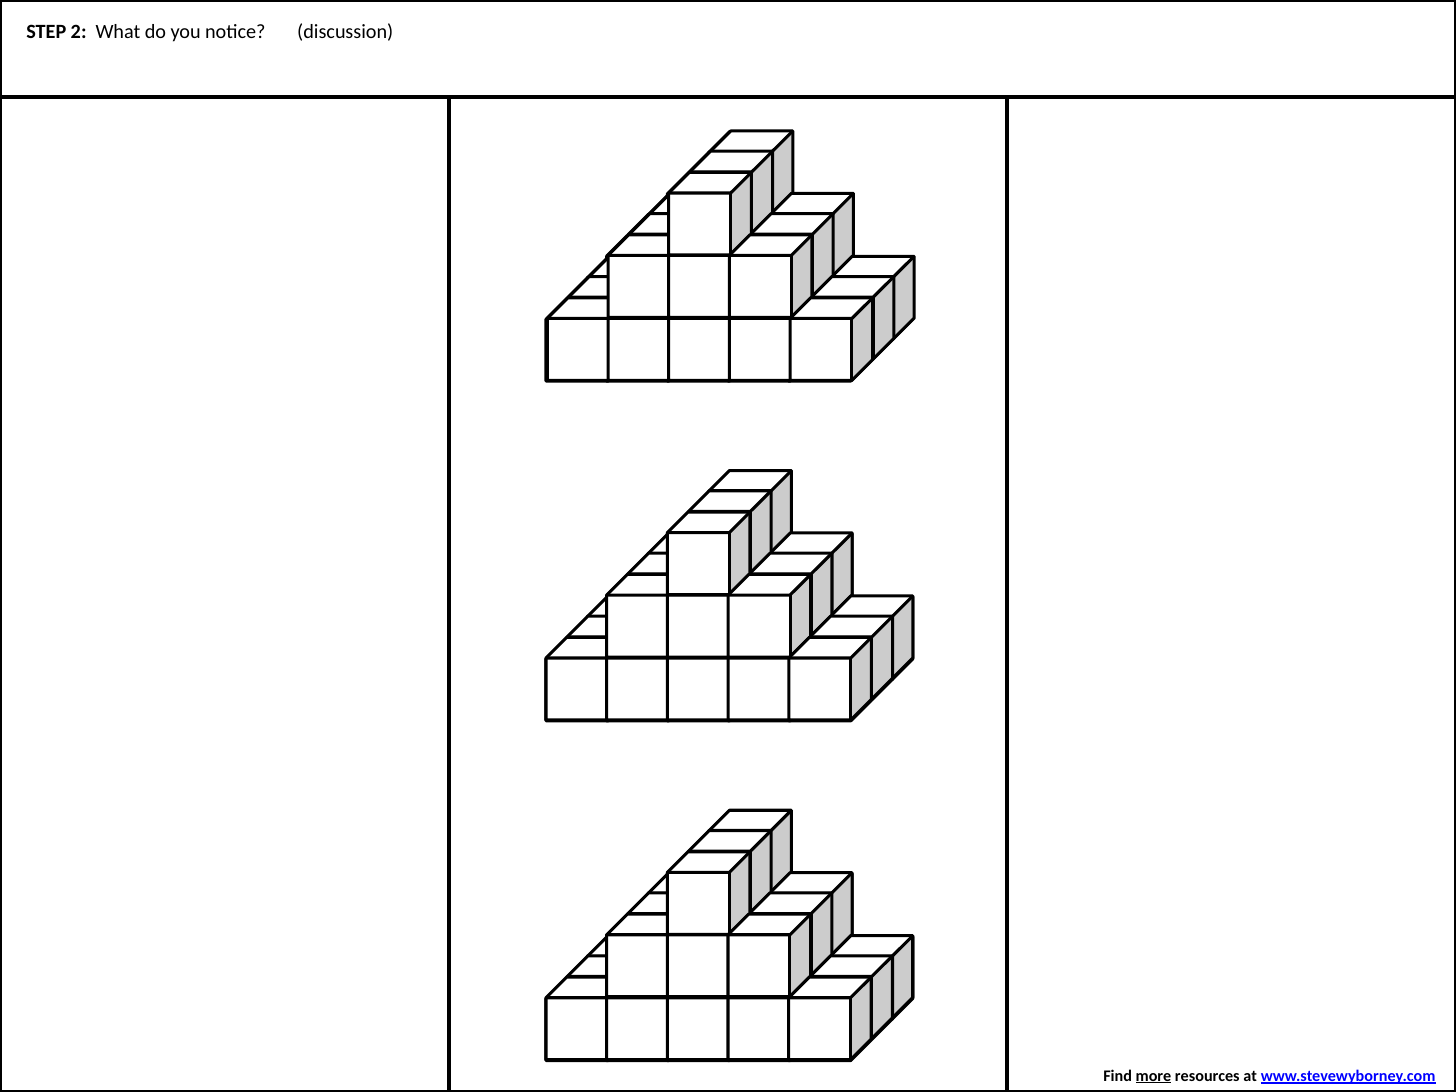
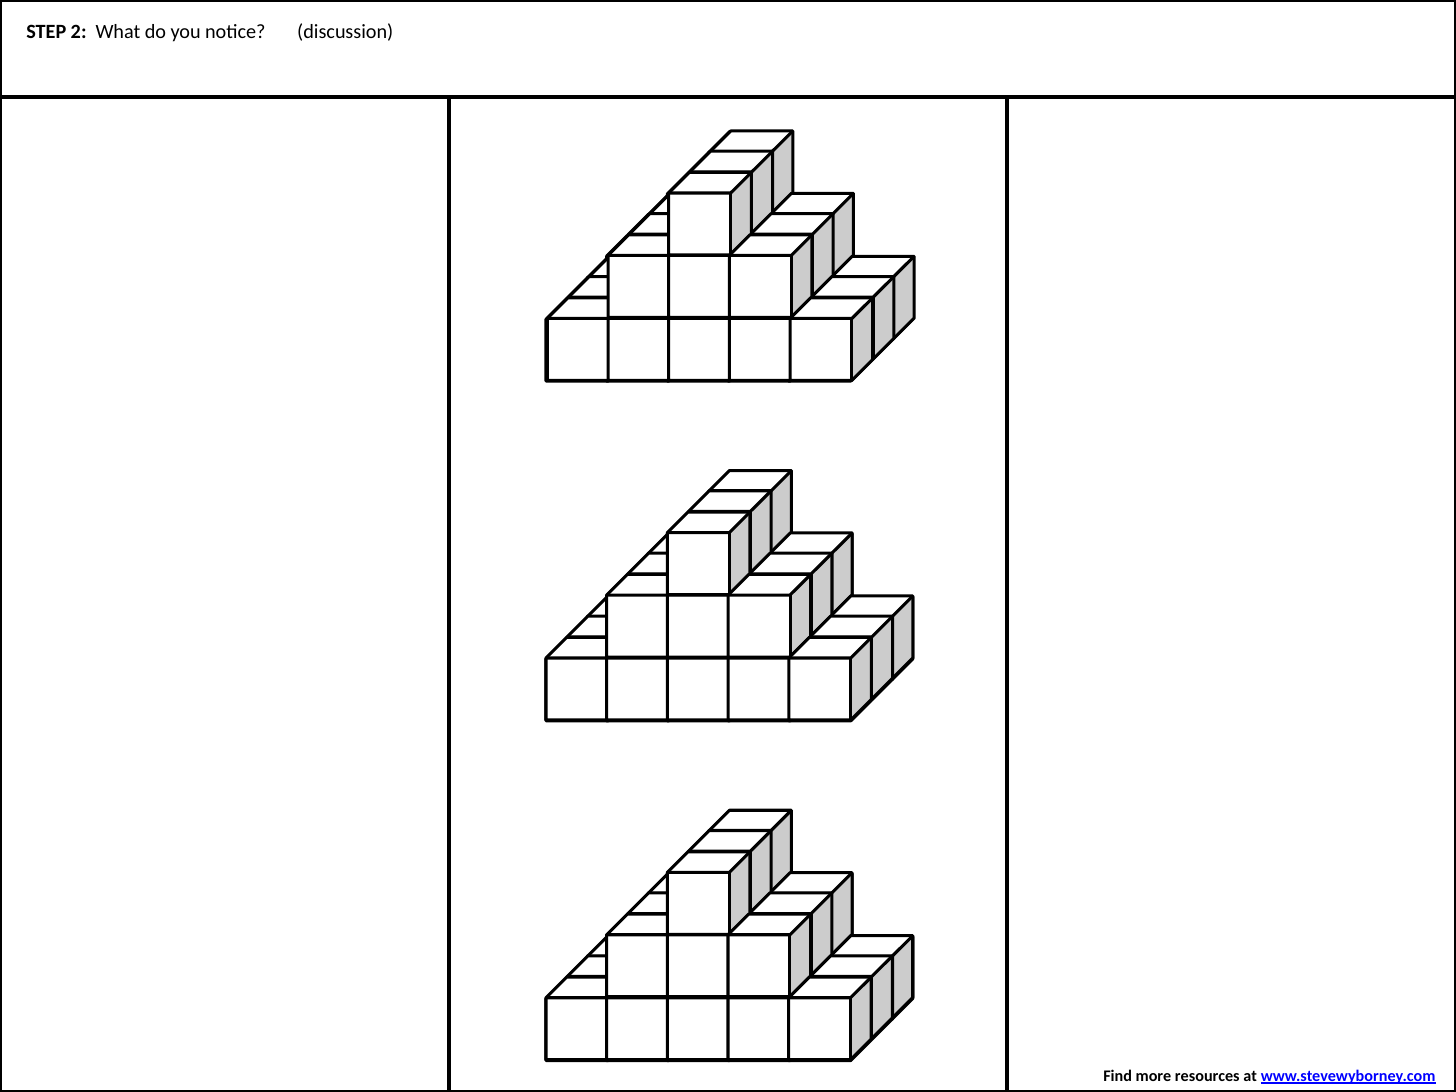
more underline: present -> none (1154, 1076)
